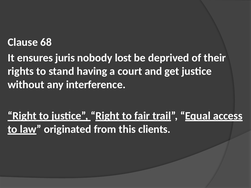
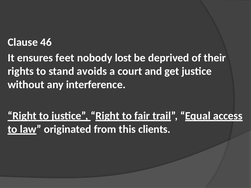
68: 68 -> 46 (46, 42)
juris: juris -> feet (65, 58)
having: having -> avoids (92, 71)
